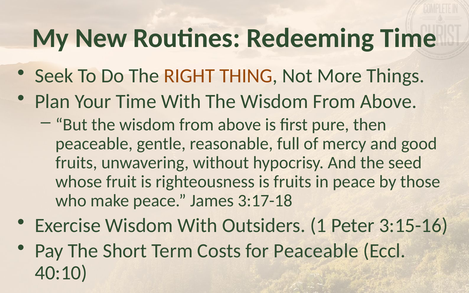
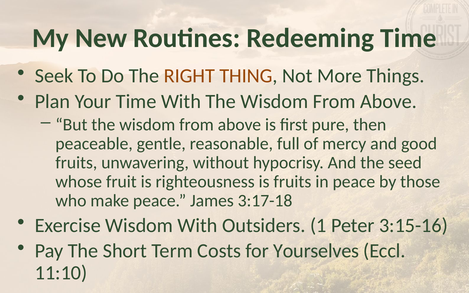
for Peaceable: Peaceable -> Yourselves (316, 251)
40:10: 40:10 -> 11:10 (61, 273)
